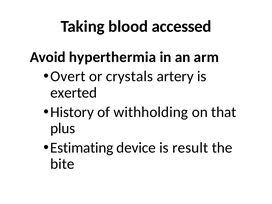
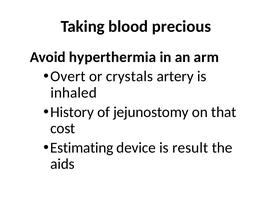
accessed: accessed -> precious (181, 26)
exerted: exerted -> inhaled (74, 93)
withholding: withholding -> jejunostomy (151, 112)
plus: plus -> cost (63, 128)
bite: bite -> aids (62, 164)
